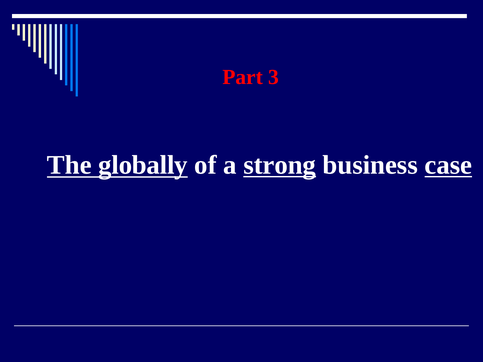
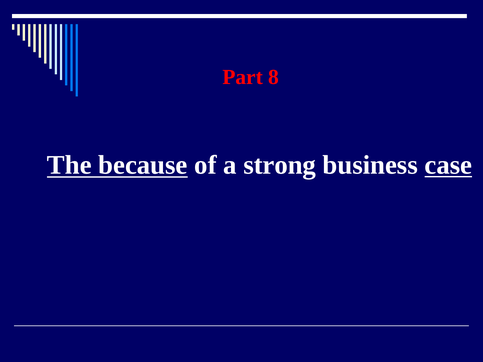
3: 3 -> 8 (274, 77)
globally: globally -> because (143, 165)
strong underline: present -> none (280, 165)
